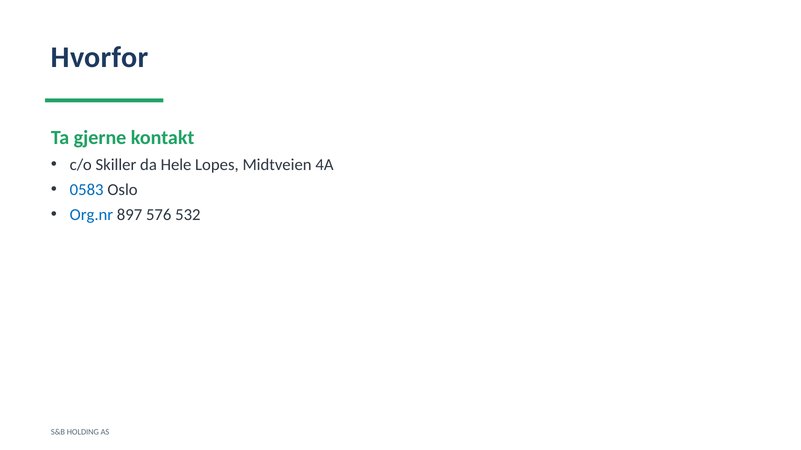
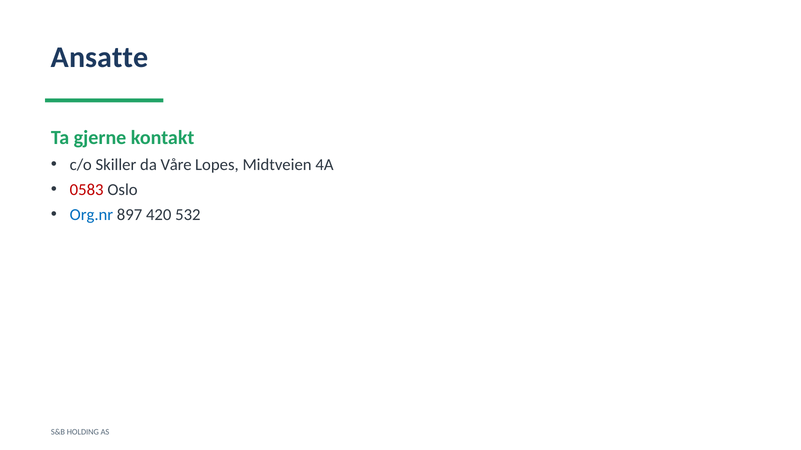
Hvorfor: Hvorfor -> Ansatte (100, 57)
Hele: Hele -> Våre (176, 165)
0583 colour: blue -> red (87, 190)
576: 576 -> 420 (159, 215)
